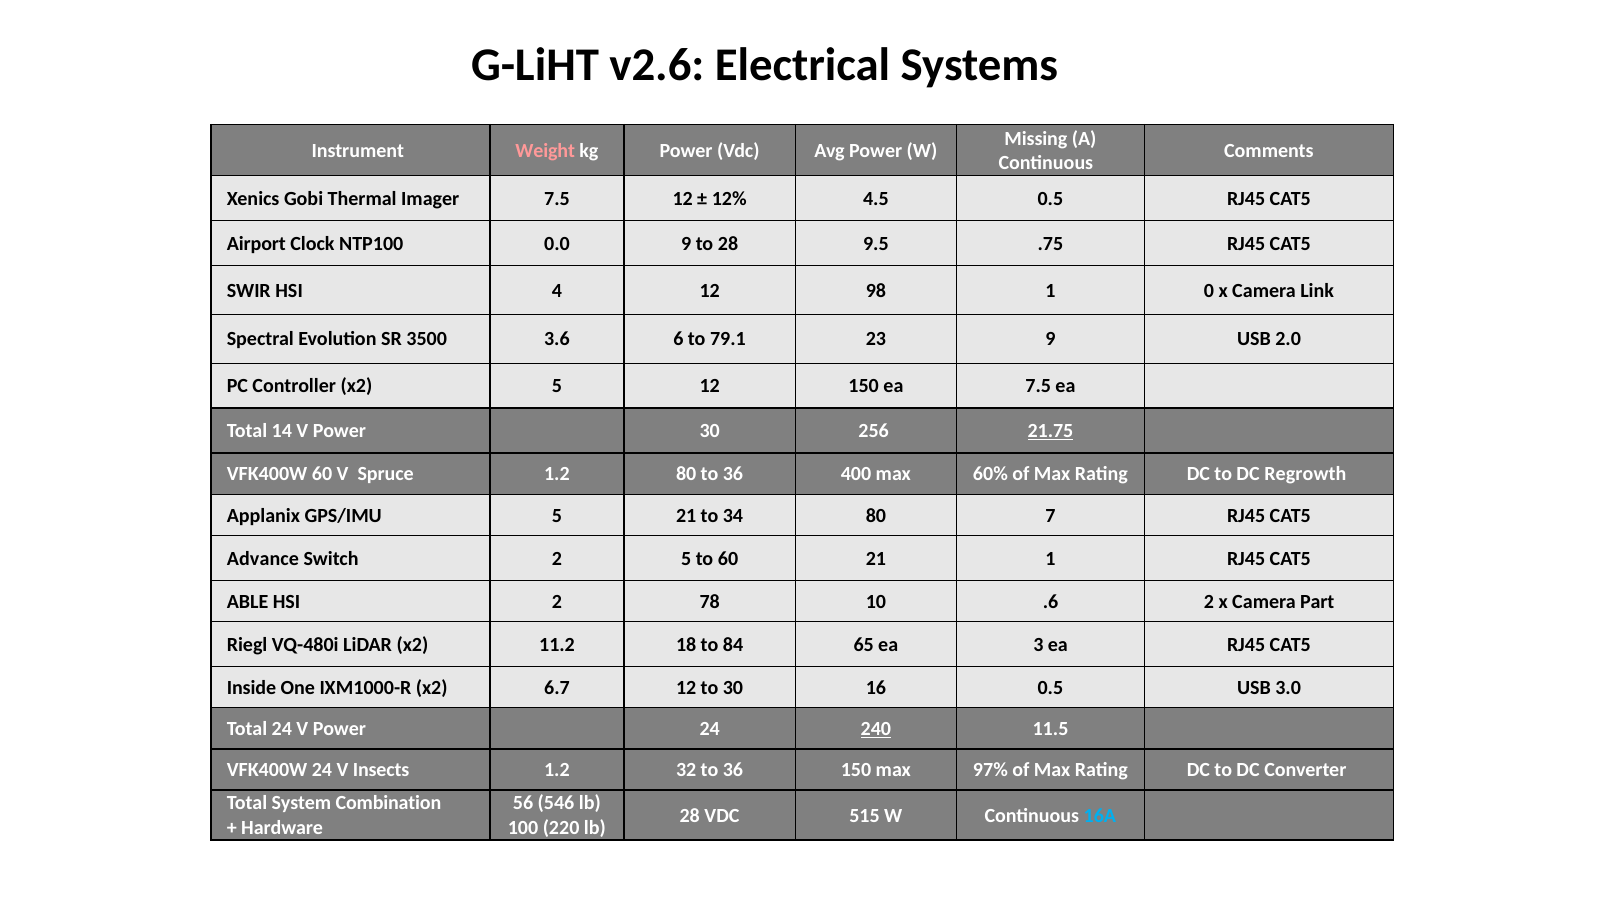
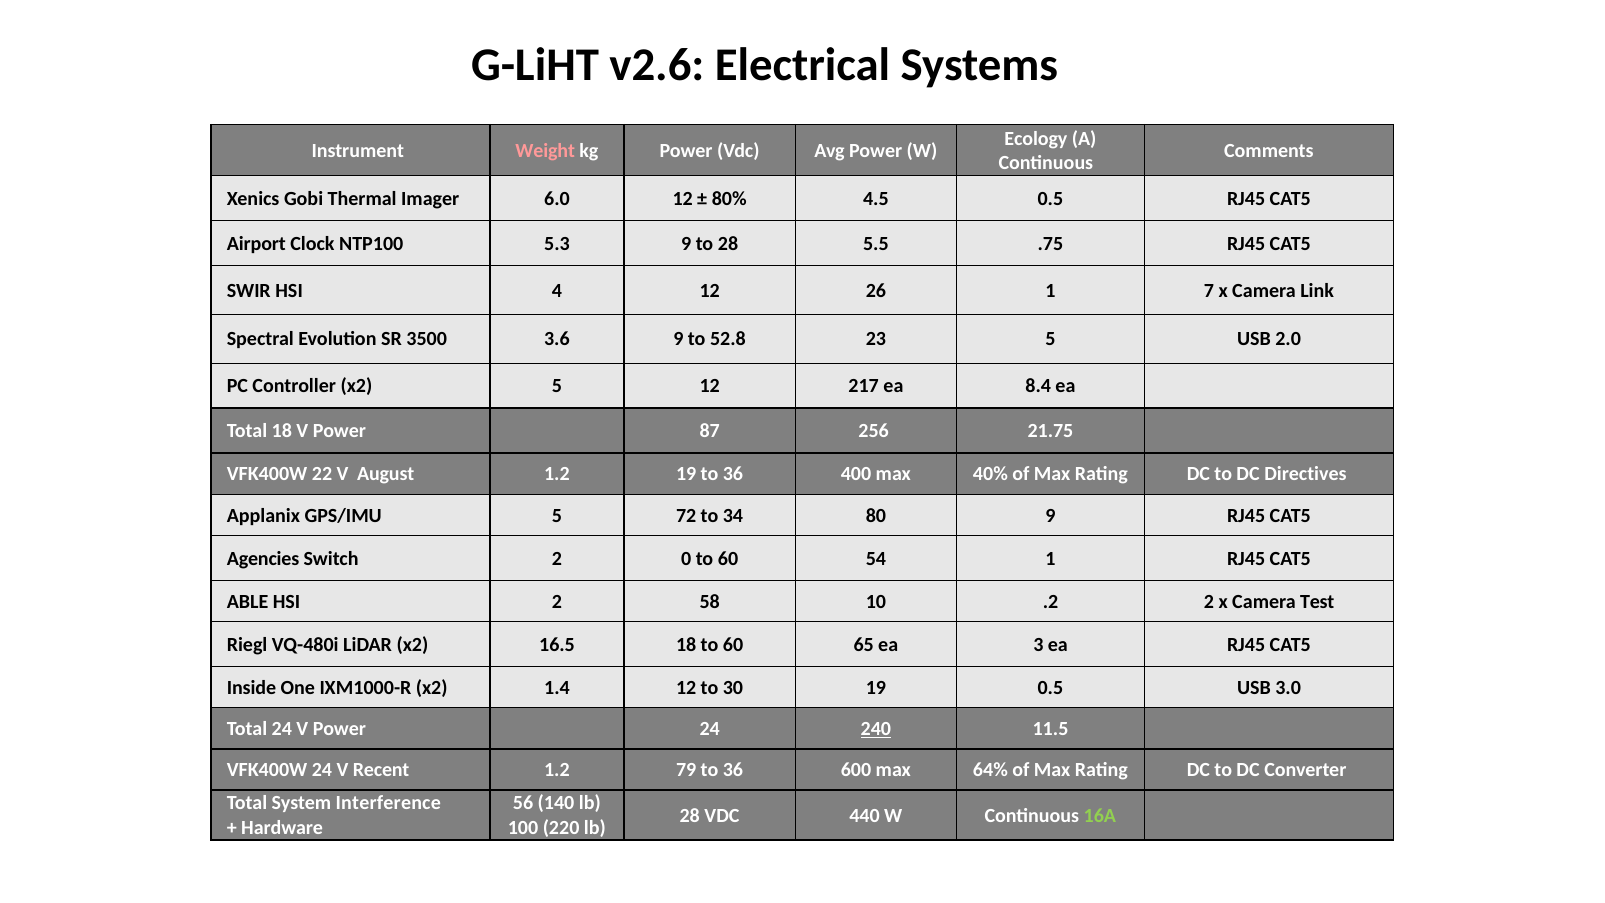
Missing: Missing -> Ecology (1036, 138)
Imager 7.5: 7.5 -> 6.0 (557, 199)
12%: 12% -> 80% (729, 199)
0.0: 0.0 -> 5.3 (557, 243)
9.5: 9.5 -> 5.5 (876, 243)
98: 98 -> 26 (876, 290)
0: 0 -> 7 (1209, 290)
3.6 6: 6 -> 9 (678, 339)
79.1: 79.1 -> 52.8 (728, 339)
23 9: 9 -> 5 (1051, 339)
12 150: 150 -> 217 (864, 386)
ea 7.5: 7.5 -> 8.4 (1038, 386)
Total 14: 14 -> 18 (282, 431)
Power 30: 30 -> 87 (710, 431)
21.75 underline: present -> none (1050, 431)
VFK400W 60: 60 -> 22 (322, 474)
Spruce: Spruce -> August (386, 474)
1.2 80: 80 -> 19 (686, 474)
60%: 60% -> 40% (990, 474)
Regrowth: Regrowth -> Directives (1305, 474)
5 21: 21 -> 72 (686, 515)
80 7: 7 -> 9 (1051, 515)
Advance: Advance -> Agencies (263, 558)
2 5: 5 -> 0 (686, 558)
60 21: 21 -> 54 (876, 558)
78: 78 -> 58 (710, 601)
.6: .6 -> .2 (1051, 601)
Part: Part -> Test (1317, 601)
11.2: 11.2 -> 16.5 (557, 645)
18 to 84: 84 -> 60 (733, 645)
6.7: 6.7 -> 1.4 (557, 688)
30 16: 16 -> 19 (876, 688)
Insects: Insects -> Recent (381, 770)
32: 32 -> 79 (686, 770)
36 150: 150 -> 600 (856, 770)
97%: 97% -> 64% (990, 770)
Combination: Combination -> Interference (388, 803)
546: 546 -> 140 (556, 803)
515: 515 -> 440 (865, 815)
16A colour: light blue -> light green (1100, 815)
